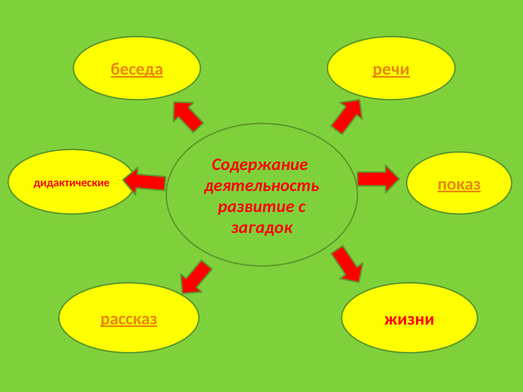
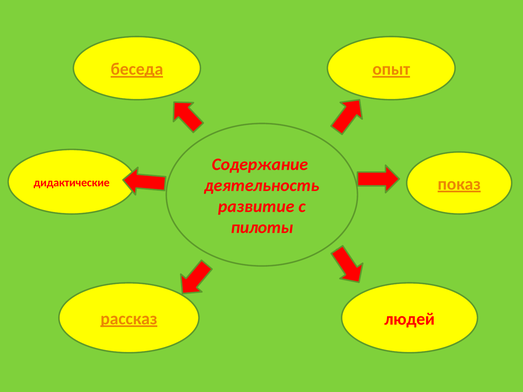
речи: речи -> опыт (391, 69)
загадок: загадок -> пилоты (262, 227)
жизни: жизни -> людей (410, 319)
